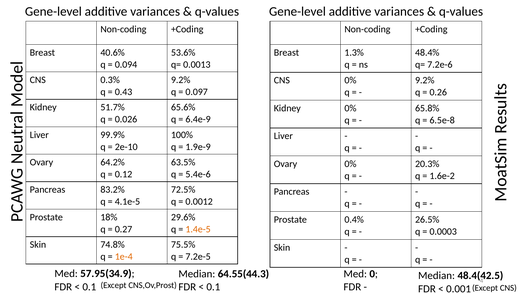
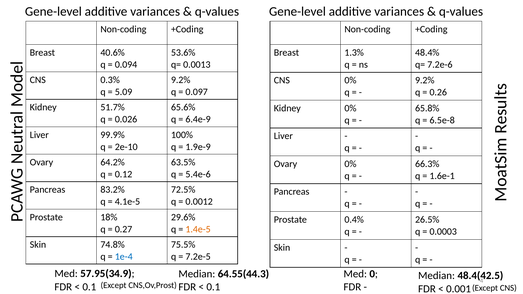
0.43: 0.43 -> 5.09 (124, 92)
20.3%: 20.3% -> 66.3% (427, 164)
1.6e-2: 1.6e-2 -> 1.6e-1 (442, 176)
1e-4 colour: orange -> blue (124, 257)
